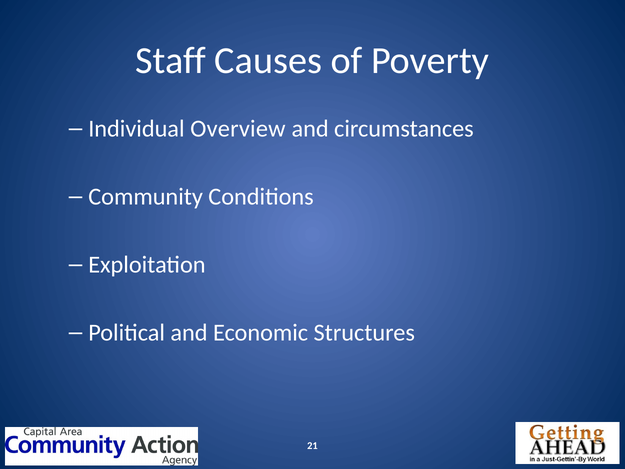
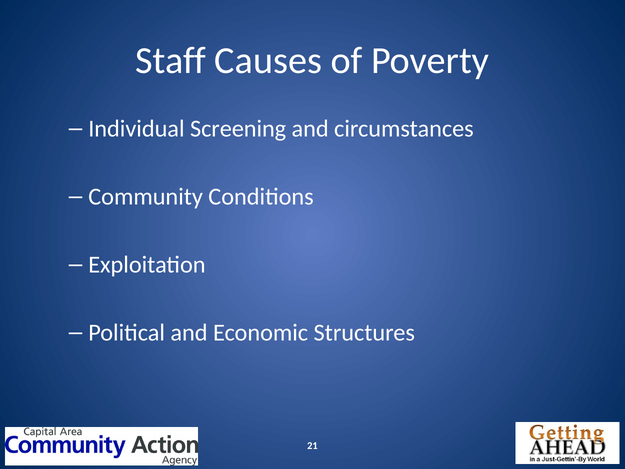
Overview: Overview -> Screening (238, 129)
